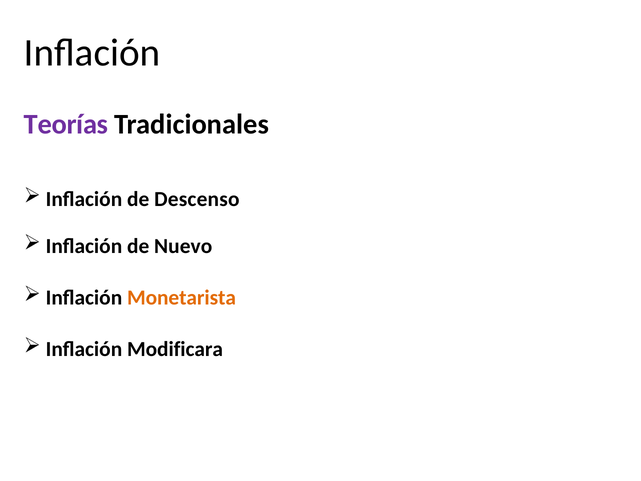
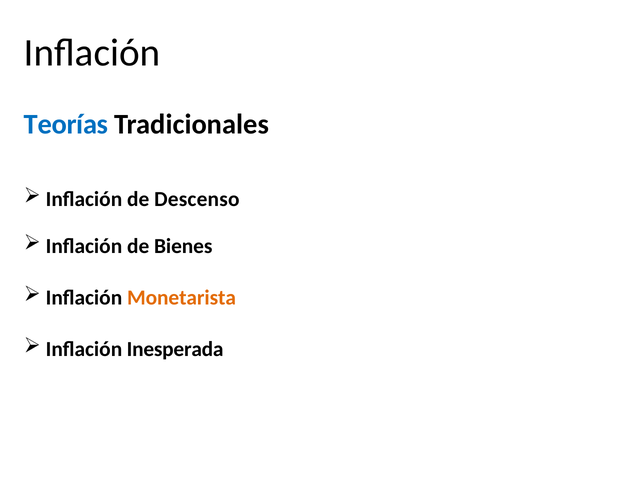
Teorías colour: purple -> blue (66, 124)
Nuevo: Nuevo -> Bienes (183, 246)
Modificara: Modificara -> Inesperada (175, 349)
